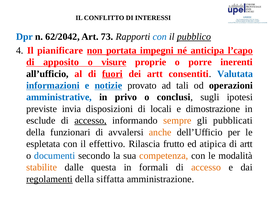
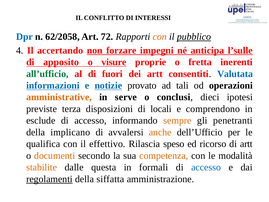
62/2042: 62/2042 -> 62/2058 (63, 37)
73: 73 -> 72 (107, 37)
con colour: blue -> orange (160, 37)
pianificare: pianificare -> accertando (60, 50)
portata: portata -> forzare (121, 50)
l’capo: l’capo -> l’sulle (240, 50)
porre: porre -> fretta (200, 62)
all’ufficio colour: black -> green (47, 74)
fuori underline: present -> none (112, 74)
amministrative colour: blue -> orange (59, 97)
privo: privo -> serve (126, 97)
sugli: sugli -> dieci (210, 97)
invia: invia -> terza (71, 109)
dimostrazione: dimostrazione -> comprendono (213, 109)
accesso underline: present -> none (90, 120)
pubblicati: pubblicati -> penetranti (233, 120)
funzionari: funzionari -> implicano (70, 132)
espletata: espletata -> qualifica (43, 144)
frutto: frutto -> speso (174, 144)
atipica: atipica -> ricorso (213, 144)
documenti colour: blue -> orange (55, 155)
accesso colour: orange -> blue (206, 167)
